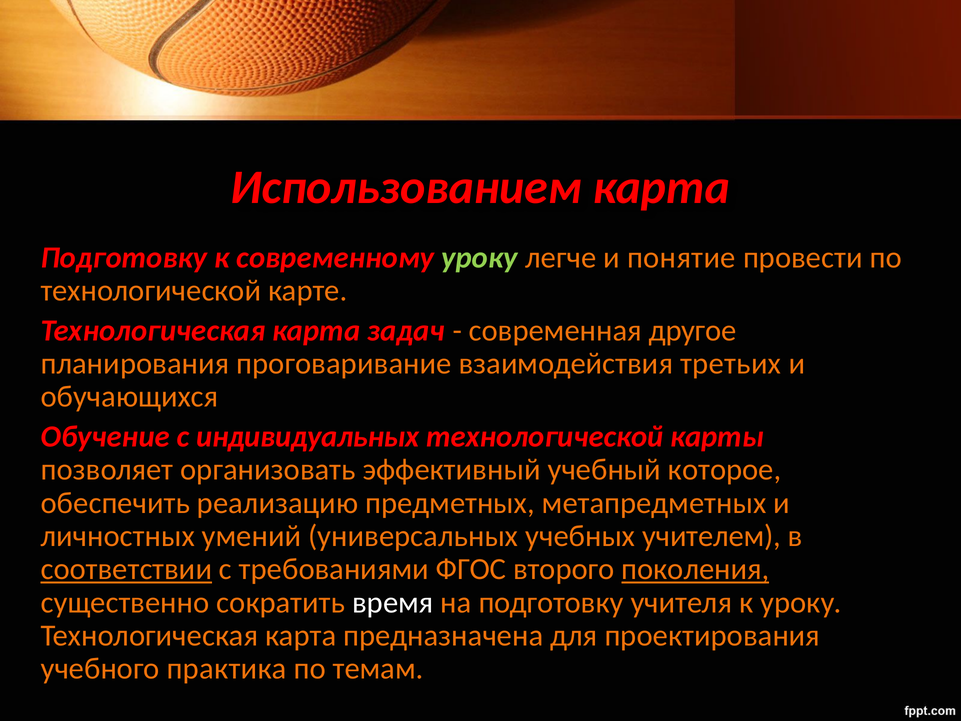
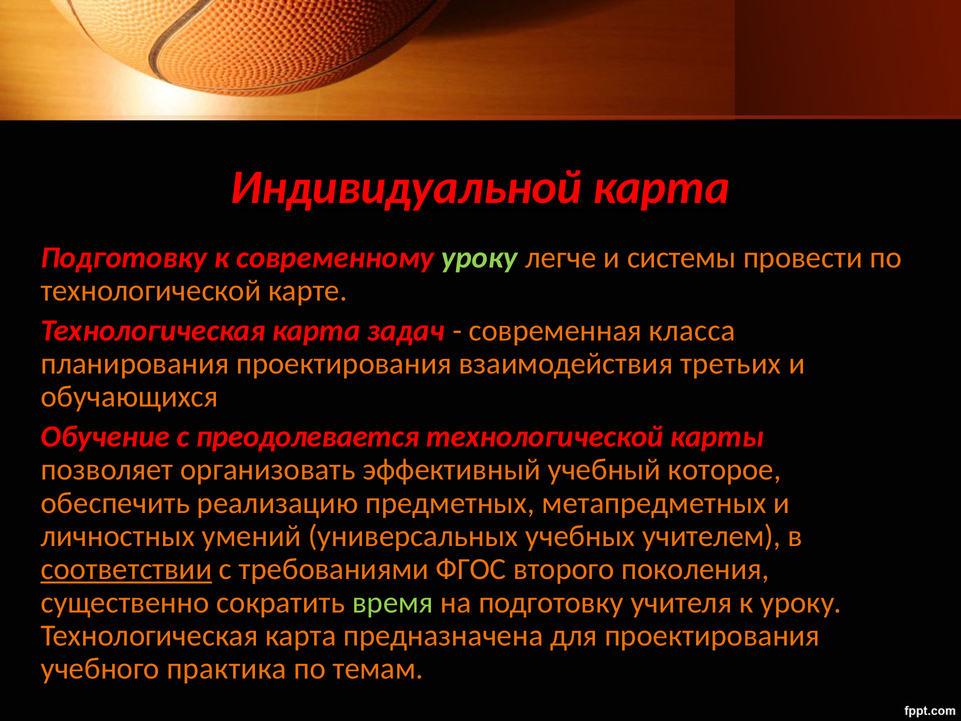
Использованием: Использованием -> Индивидуальной (406, 187)
понятие: понятие -> системы (682, 257)
другое: другое -> класса (692, 330)
планирования проговаривание: проговаривание -> проектирования (344, 364)
индивидуальных: индивидуальных -> преодолевается (308, 437)
поколения underline: present -> none (695, 569)
время colour: white -> light green (393, 602)
